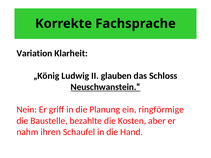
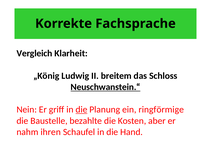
Variation: Variation -> Vergleich (34, 53)
glauben: glauben -> breitem (116, 76)
die underline: none -> present (81, 110)
